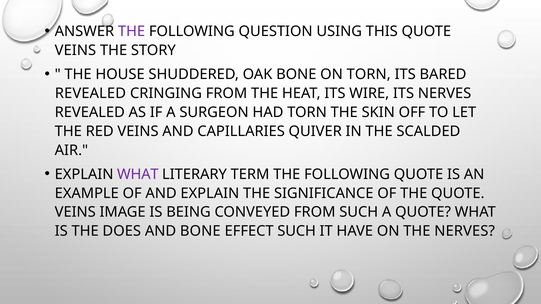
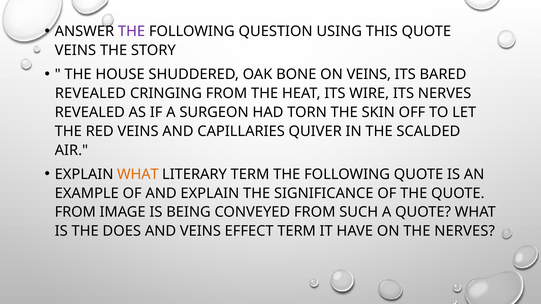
ON TORN: TORN -> VEINS (369, 74)
WHAT colour: purple -> orange (138, 174)
VEINS: VEINS -> FROM (75, 212)
AND BONE: BONE -> VEINS (200, 231)
EFFECT SUCH: SUCH -> TERM (297, 231)
